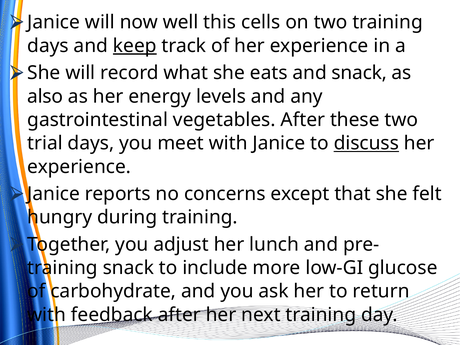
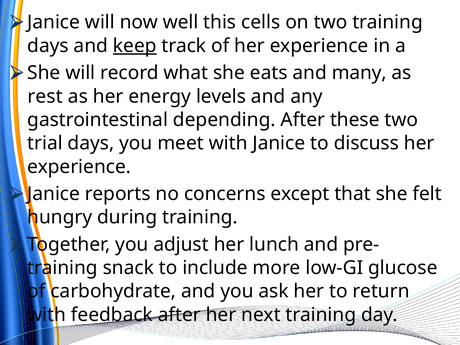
and snack: snack -> many (359, 73)
also: also -> rest (45, 96)
vegetables: vegetables -> depending (224, 120)
discuss underline: present -> none (366, 143)
